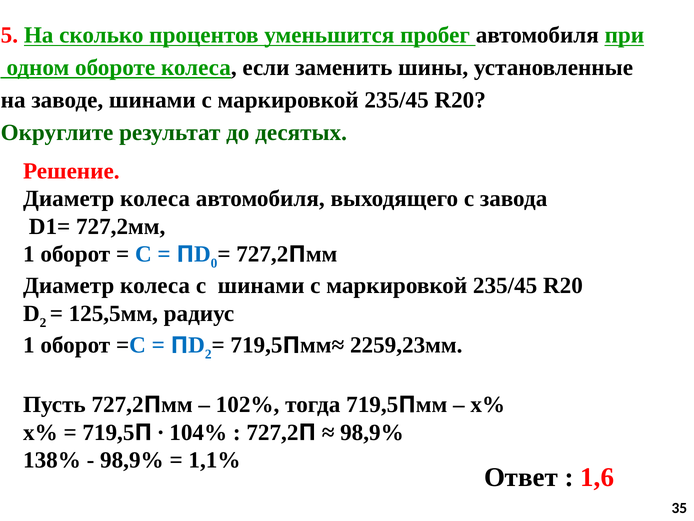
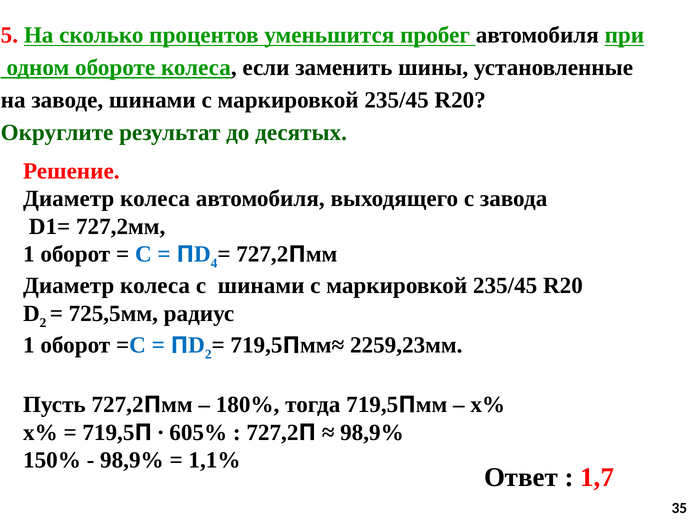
0: 0 -> 4 (214, 263)
125,5мм: 125,5мм -> 725,5мм (113, 313)
102%: 102% -> 180% (248, 404)
104%: 104% -> 605% (198, 432)
138%: 138% -> 150% (52, 460)
1,6: 1,6 -> 1,7 (597, 477)
